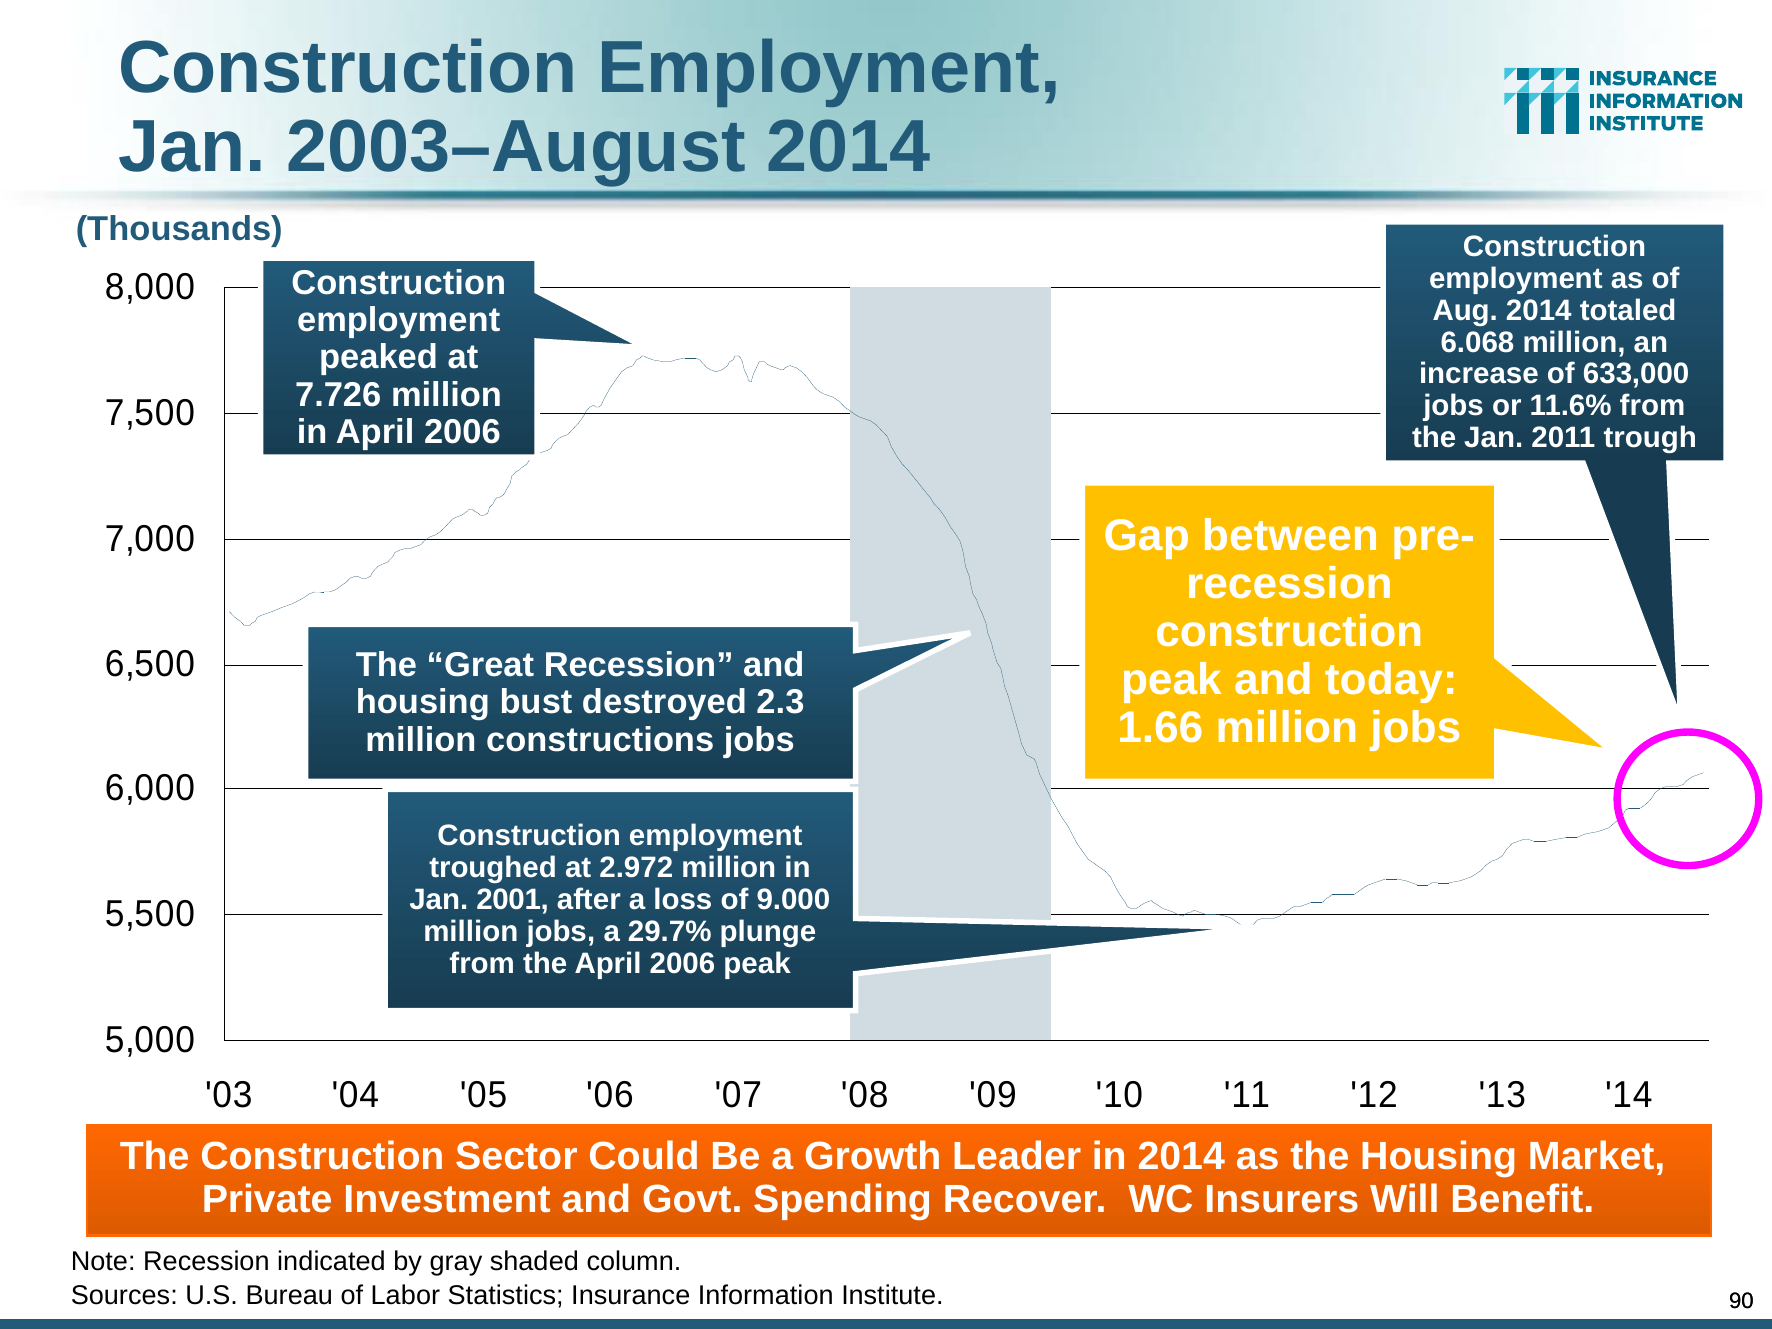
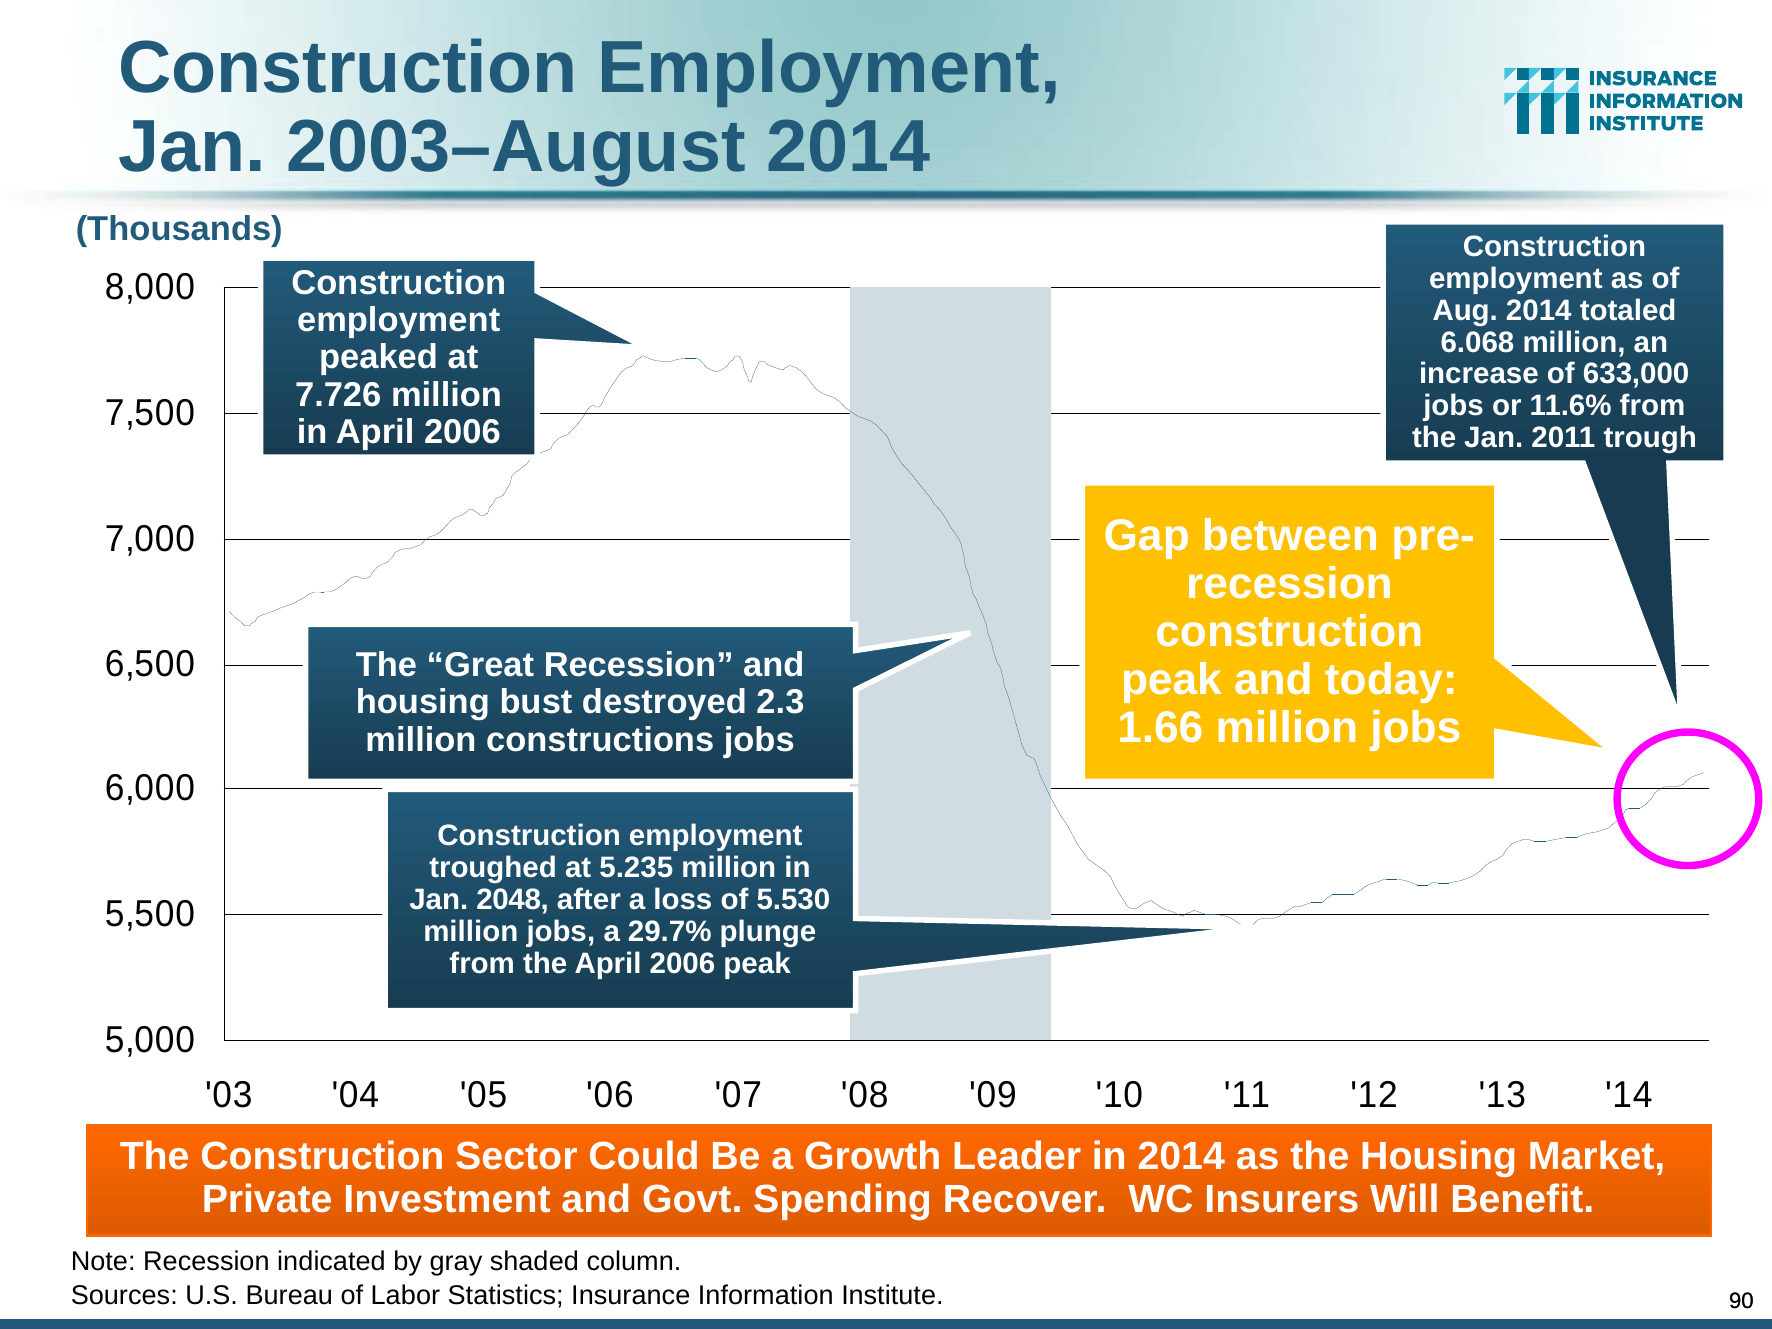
2.972: 2.972 -> 5.235 (636, 868)
2001: 2001 -> 2048 (513, 900)
9.000: 9.000 -> 5.530 (793, 900)
